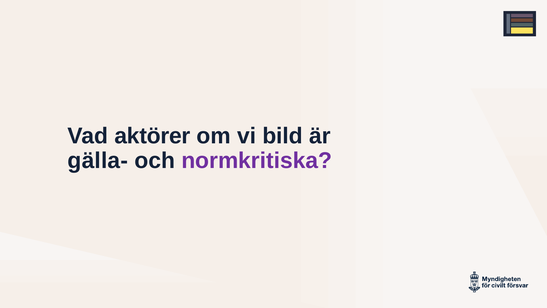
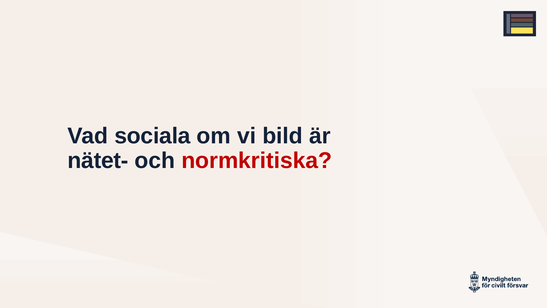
aktörer: aktörer -> sociala (152, 136)
gälla-: gälla- -> nätet- (98, 161)
normkritiska colour: purple -> red (257, 161)
